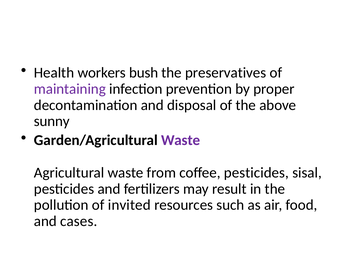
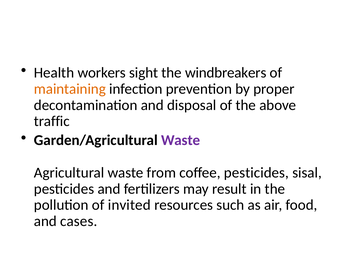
bush: bush -> sight (144, 73)
preservatives: preservatives -> windbreakers (226, 73)
maintaining colour: purple -> orange (70, 89)
sunny: sunny -> traffic (52, 121)
